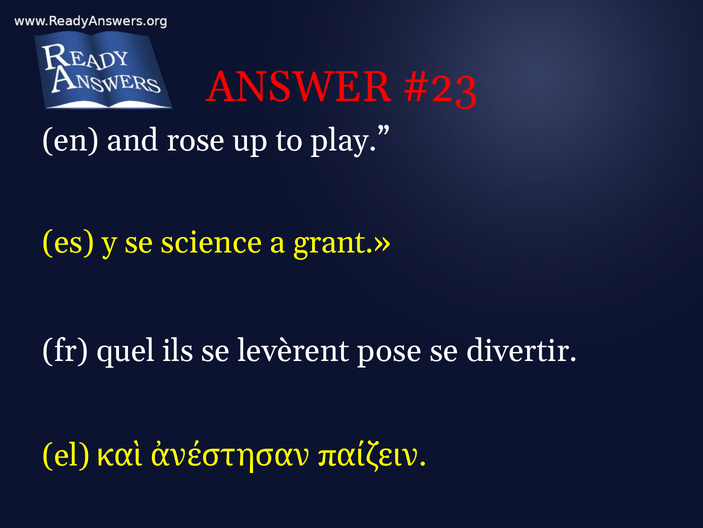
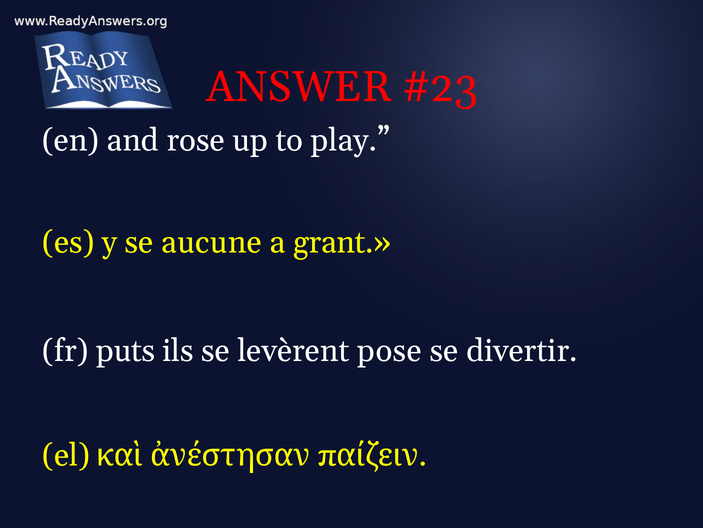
science: science -> aucune (211, 242)
quel: quel -> puts (126, 350)
